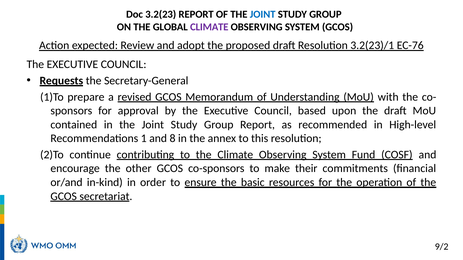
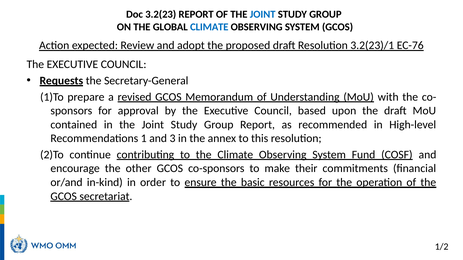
CLIMATE colour: purple -> blue (209, 27)
8: 8 -> 3 (173, 139)
9/2: 9/2 -> 1/2 (442, 247)
